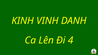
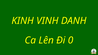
4: 4 -> 0 (71, 40)
